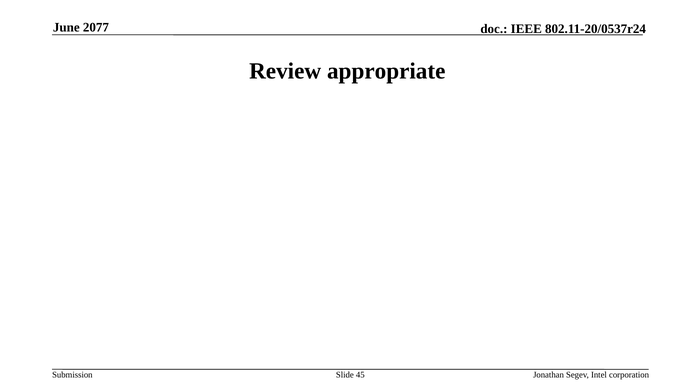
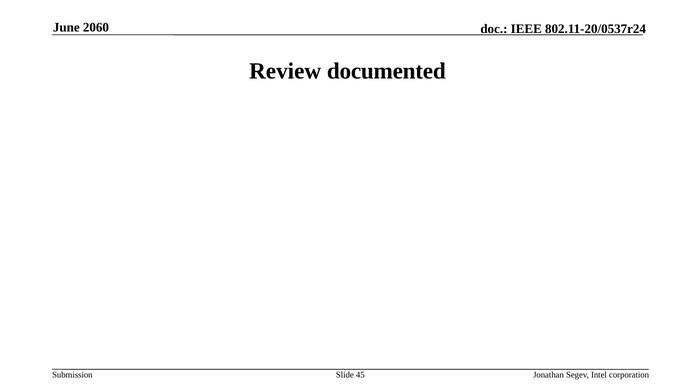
2077: 2077 -> 2060 (96, 28)
appropriate: appropriate -> documented (386, 71)
